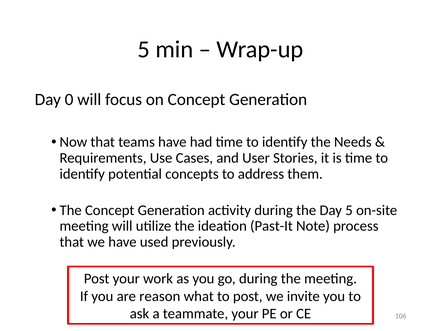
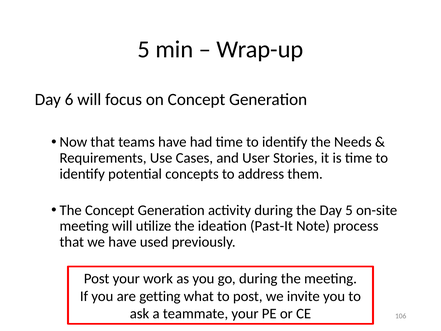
0: 0 -> 6 (69, 99)
reason: reason -> getting (160, 296)
